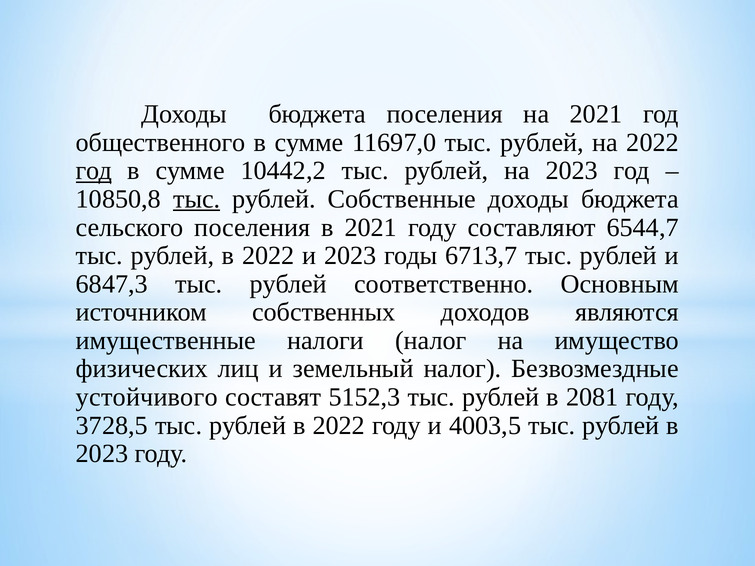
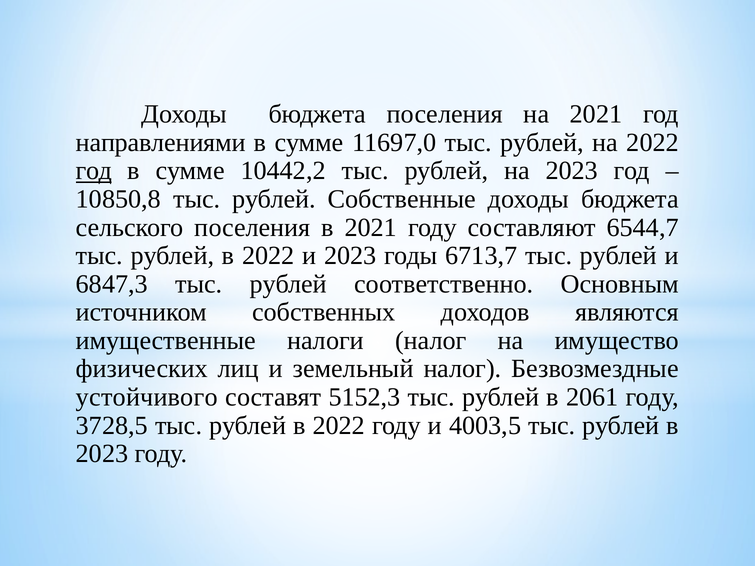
общественного: общественного -> направлениями (161, 143)
тыс underline: present -> none (197, 199)
2081: 2081 -> 2061 (592, 397)
